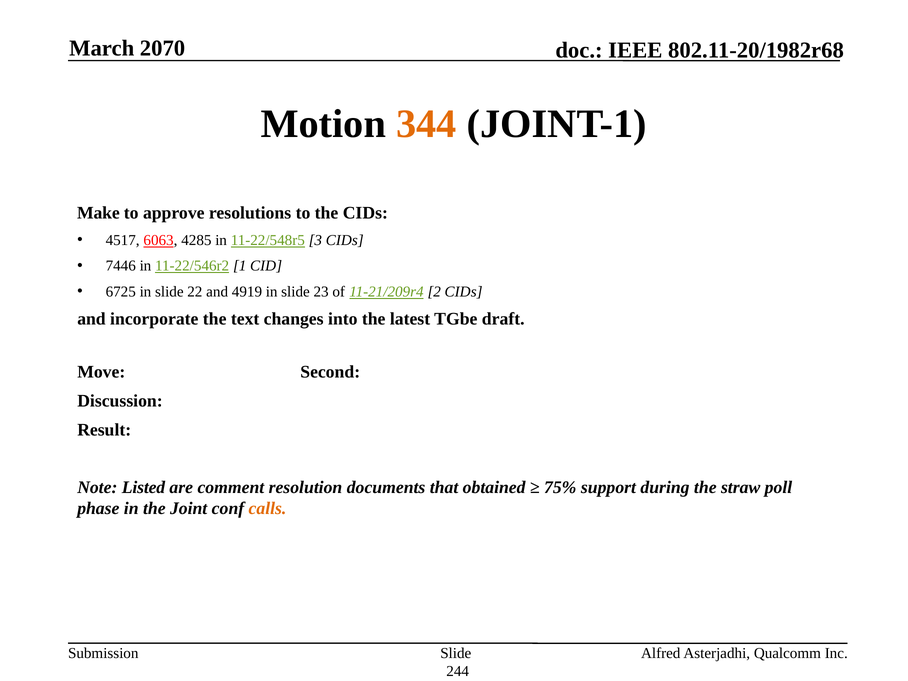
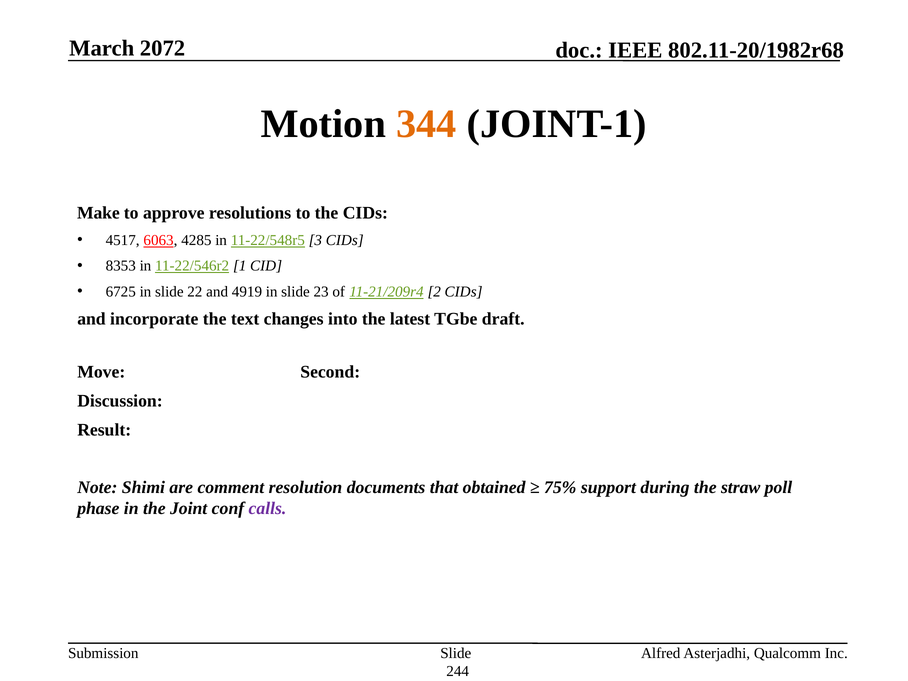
2070: 2070 -> 2072 (163, 48)
7446: 7446 -> 8353 (121, 266)
Listed: Listed -> Shimi (143, 487)
calls colour: orange -> purple (267, 508)
